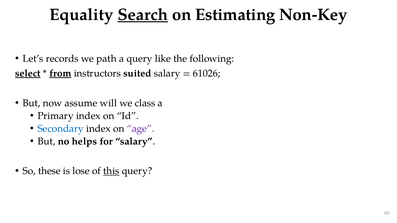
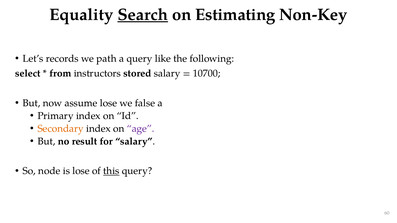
select underline: present -> none (28, 73)
from underline: present -> none (60, 73)
suited: suited -> stored (137, 73)
61026: 61026 -> 10700 (207, 73)
assume will: will -> lose (109, 103)
class: class -> false (145, 103)
Secondary colour: blue -> orange (61, 129)
helps: helps -> result (85, 141)
these: these -> node (49, 171)
